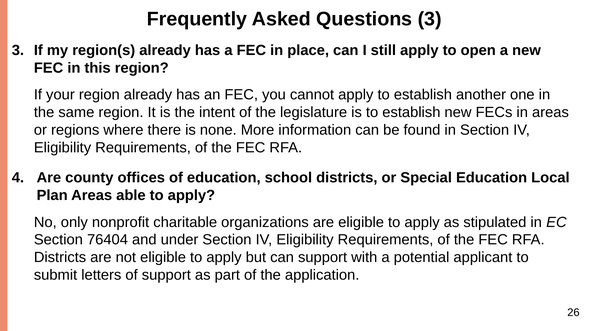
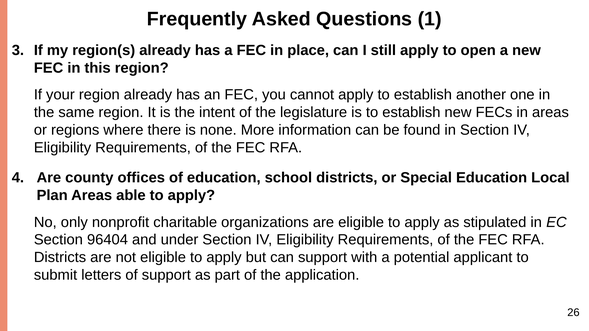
Questions 3: 3 -> 1 (430, 19)
76404: 76404 -> 96404 (107, 240)
